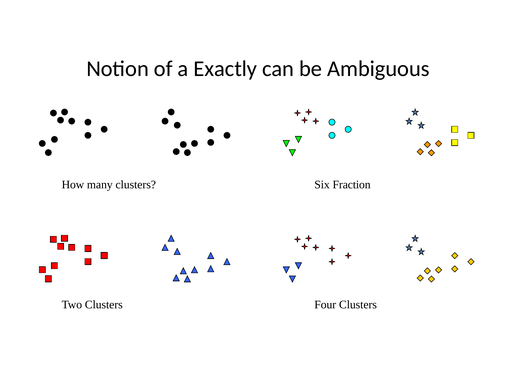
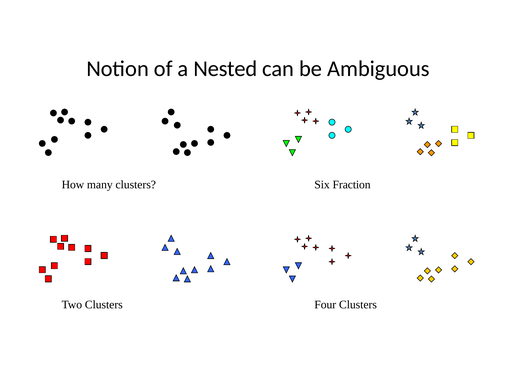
Exactly: Exactly -> Nested (225, 69)
